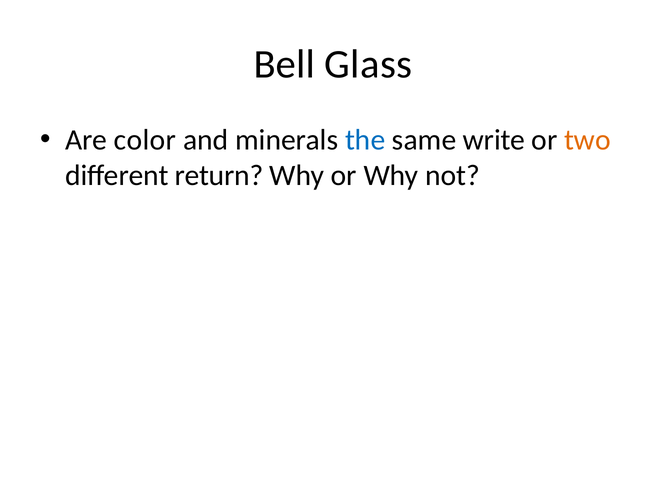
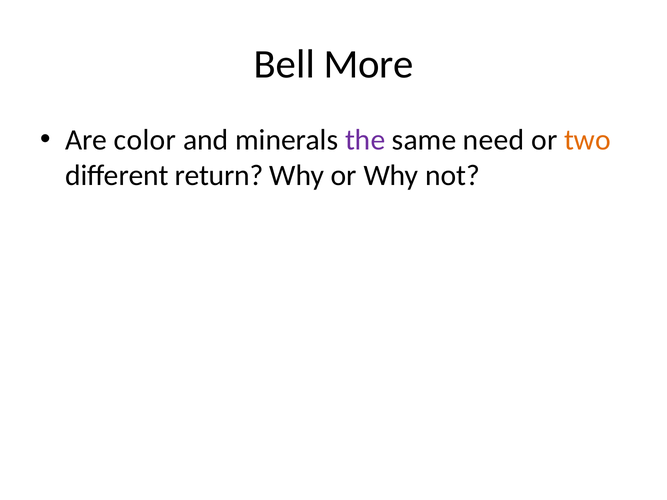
Glass: Glass -> More (369, 65)
the colour: blue -> purple (365, 140)
write: write -> need (494, 140)
